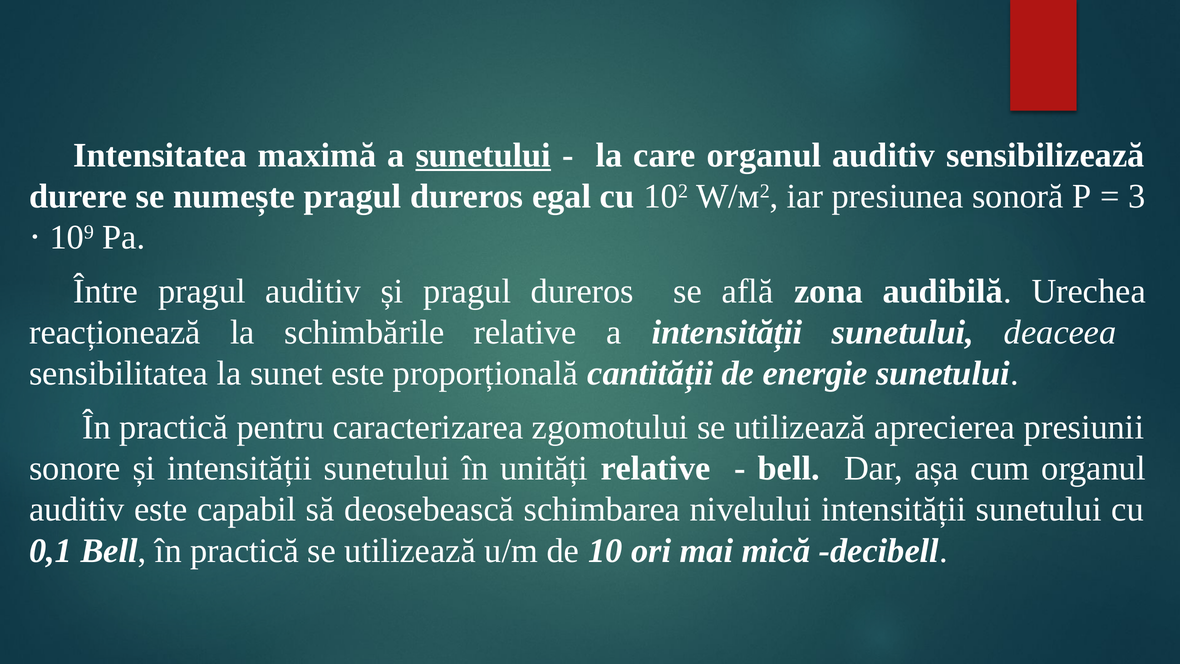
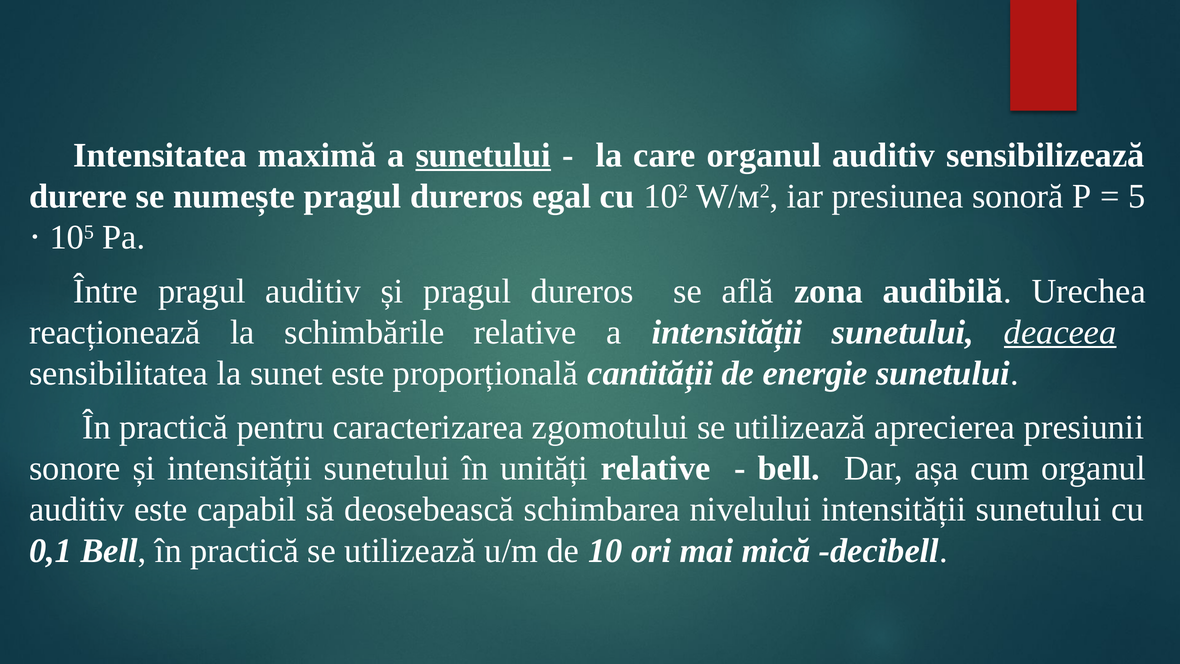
3: 3 -> 5 (1137, 196)
9: 9 -> 5 (89, 232)
deaceea underline: none -> present (1060, 332)
